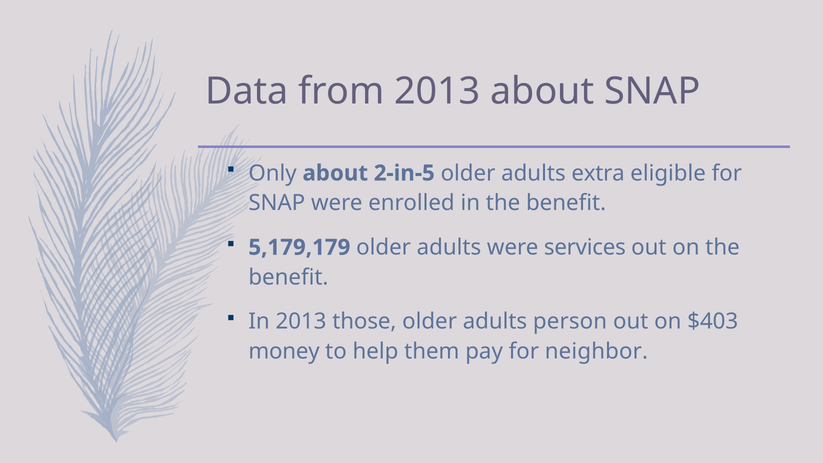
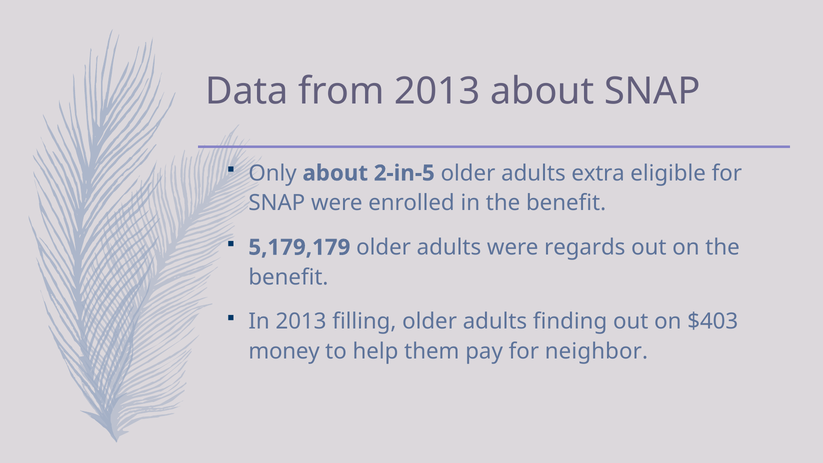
services: services -> regards (585, 247)
those: those -> filling (364, 322)
person: person -> finding (570, 322)
